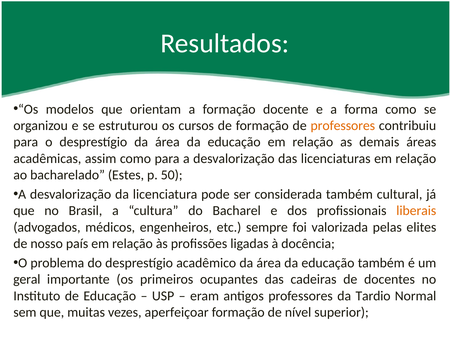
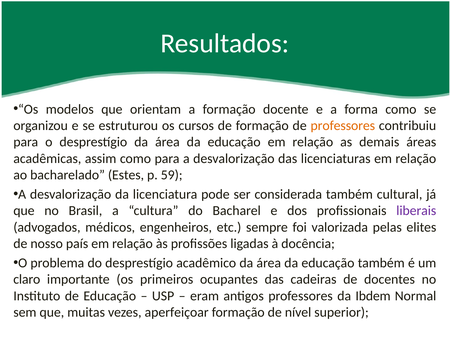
50: 50 -> 59 (172, 175)
liberais colour: orange -> purple (416, 211)
geral: geral -> claro (27, 280)
Tardio: Tardio -> Ibdem (373, 296)
